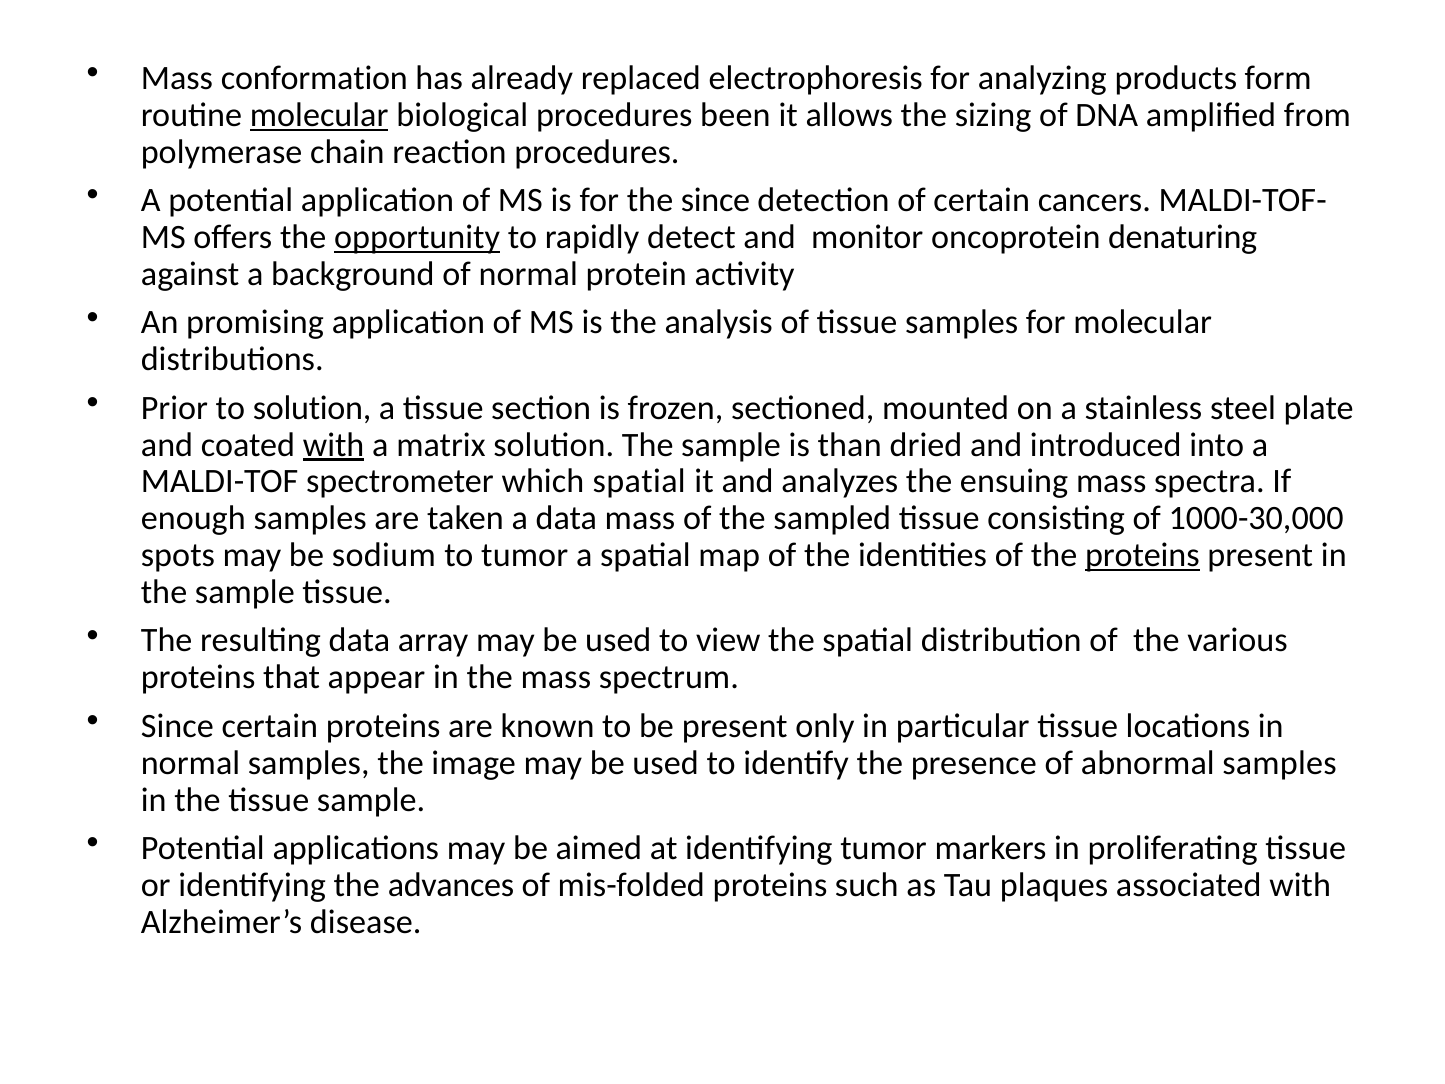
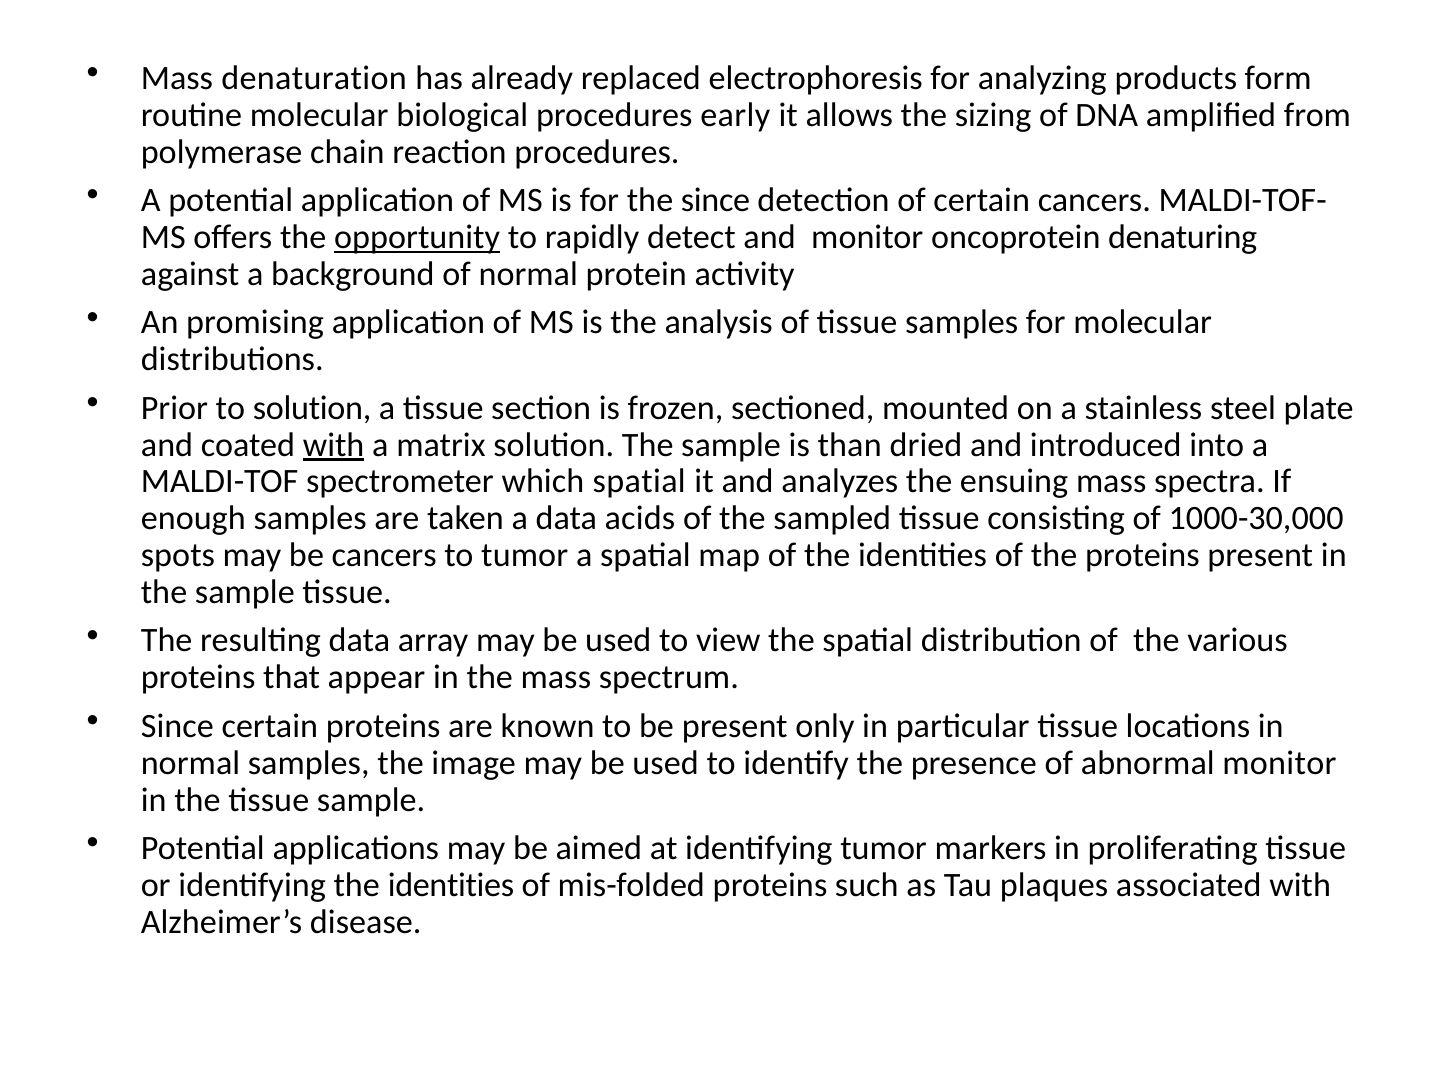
conformation: conformation -> denaturation (314, 78)
molecular underline: present -> none (319, 115)
been: been -> early (735, 115)
data mass: mass -> acids (640, 518)
be sodium: sodium -> cancers (384, 555)
proteins underline: present -> none (1142, 555)
abnormal samples: samples -> monitor (1279, 763)
identifying the advances: advances -> identities (451, 885)
